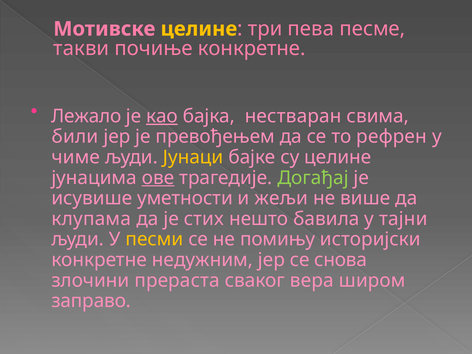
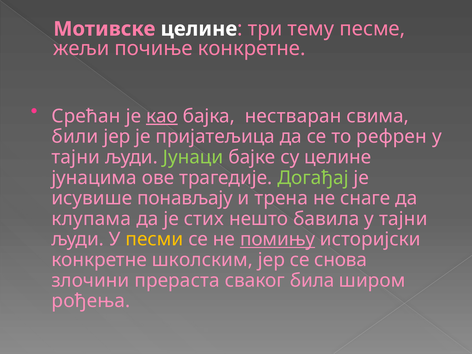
целине colour: yellow -> white (199, 29)
пева: пева -> тему (311, 29)
такви: такви -> жељи (81, 48)
Лежало: Лежало -> Срећан (86, 116)
превођењем: превођењем -> пријатељица (215, 137)
чиме: чиме -> тајни (76, 157)
Јунаци colour: yellow -> light green (193, 157)
ове underline: present -> none (158, 178)
уметности: уметности -> понављају (185, 198)
жељи: жељи -> трена (281, 198)
више: више -> снаге (365, 198)
помињу underline: none -> present (278, 239)
недужним: недужним -> школским (202, 260)
вера: вера -> била (312, 280)
заправо: заправо -> рођења (91, 301)
